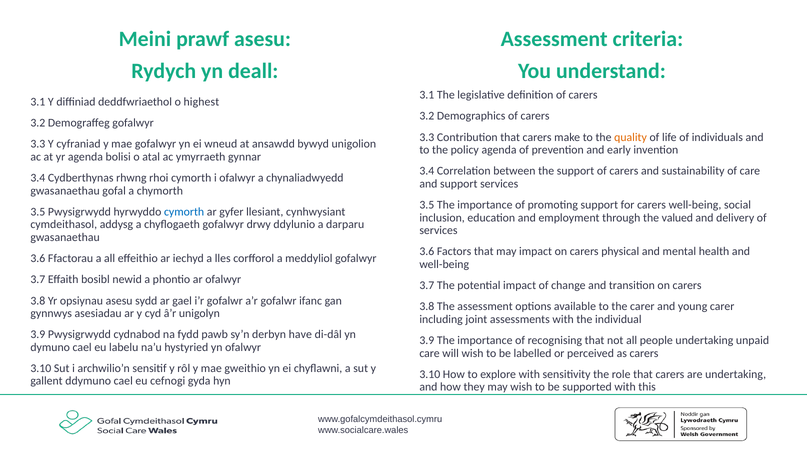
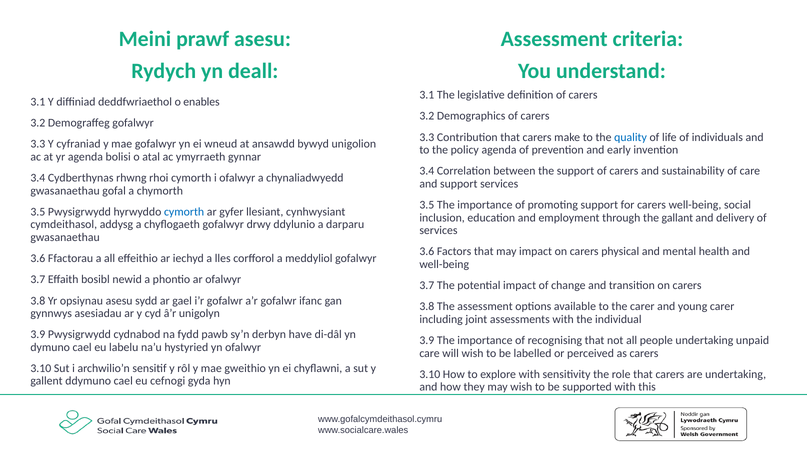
highest: highest -> enables (202, 102)
quality colour: orange -> blue (631, 137)
valued: valued -> gallant (677, 218)
